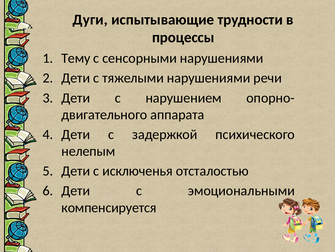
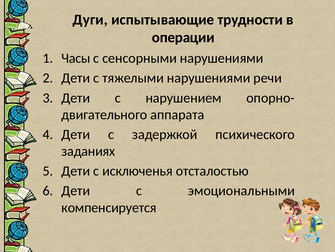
процессы: процессы -> операции (183, 37)
Тему: Тему -> Часы (76, 58)
нелепым: нелепым -> заданиях (88, 151)
